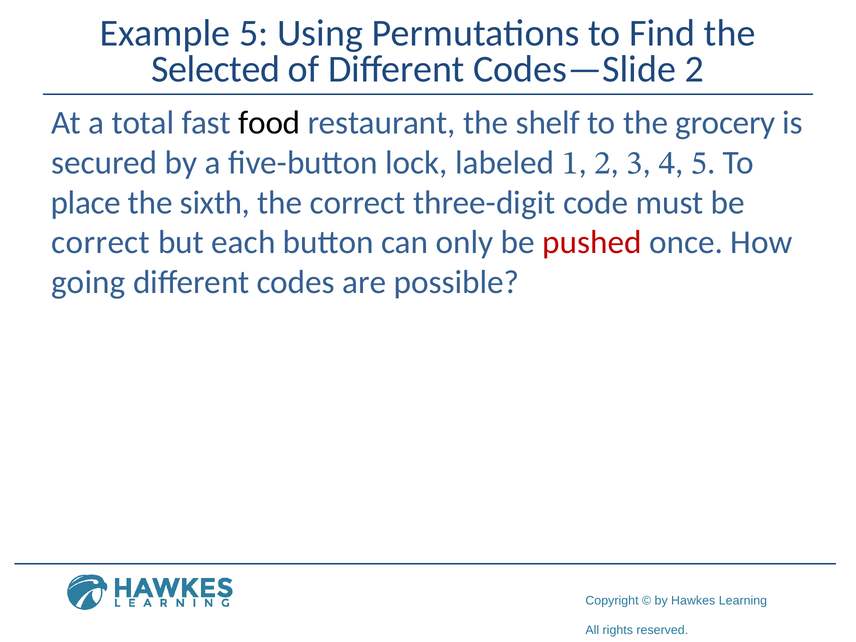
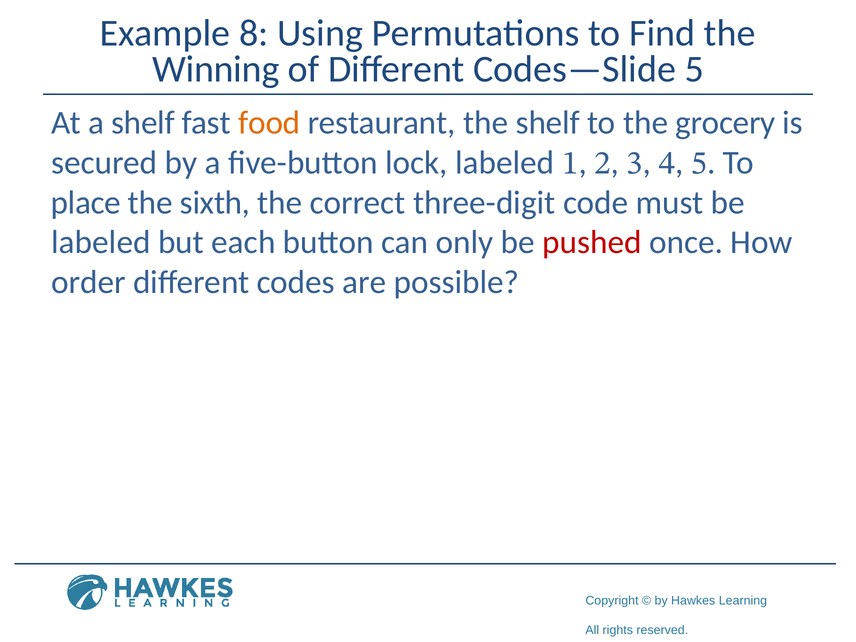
Example 5: 5 -> 8 (254, 33)
Selected: Selected -> Winning (216, 69)
Codes—Slide 2: 2 -> 5 (694, 69)
a total: total -> shelf (143, 123)
food colour: black -> orange (269, 123)
correct: correct -> labeled (101, 242)
going: going -> order (88, 282)
